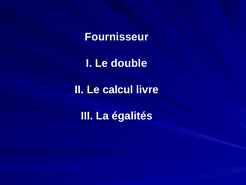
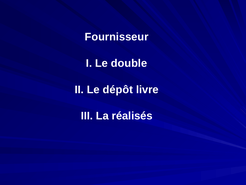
calcul: calcul -> dépôt (118, 89)
égalités: égalités -> réalisés (132, 116)
